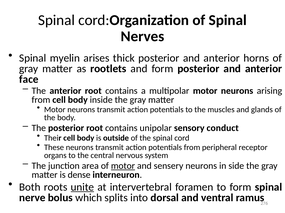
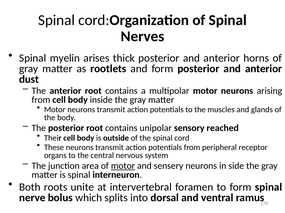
face: face -> dust (29, 80)
conduct: conduct -> reached (223, 128)
is dense: dense -> spinal (79, 175)
unite underline: present -> none (82, 188)
